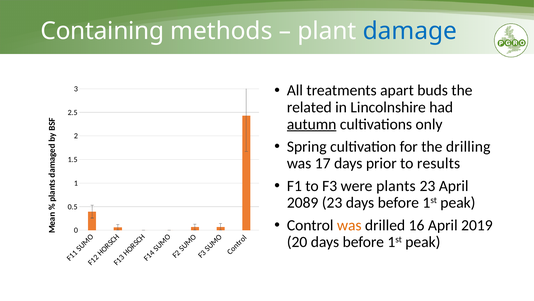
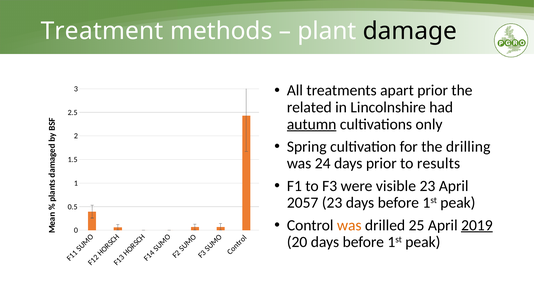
Containing: Containing -> Treatment (102, 31)
damage colour: blue -> black (410, 31)
apart buds: buds -> prior (433, 90)
17: 17 -> 24 (323, 163)
plants: plants -> visible (396, 186)
2089: 2089 -> 2057 (303, 202)
16: 16 -> 25 (417, 225)
2019 underline: none -> present (477, 225)
